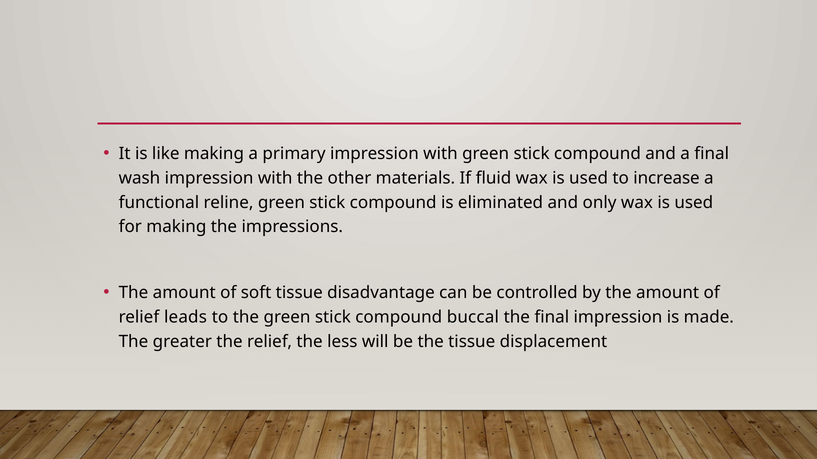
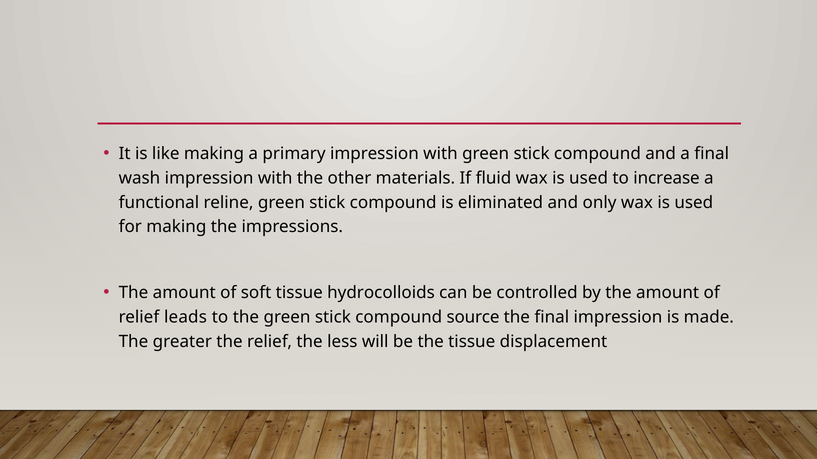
disadvantage: disadvantage -> hydrocolloids (381, 293)
buccal: buccal -> source (473, 318)
